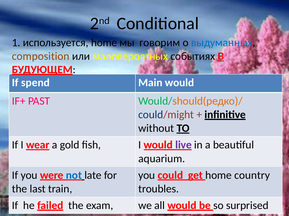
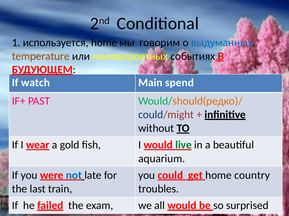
composition: composition -> temperature (41, 56)
spend: spend -> watch (35, 83)
Main would: would -> spend (180, 83)
live colour: purple -> green (184, 145)
